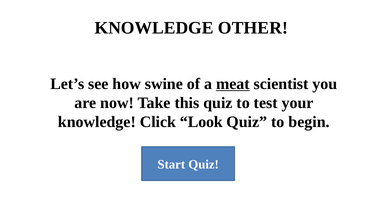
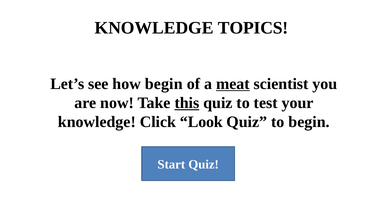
OTHER: OTHER -> TOPICS (253, 28)
how swine: swine -> begin (164, 84)
this underline: none -> present (187, 103)
